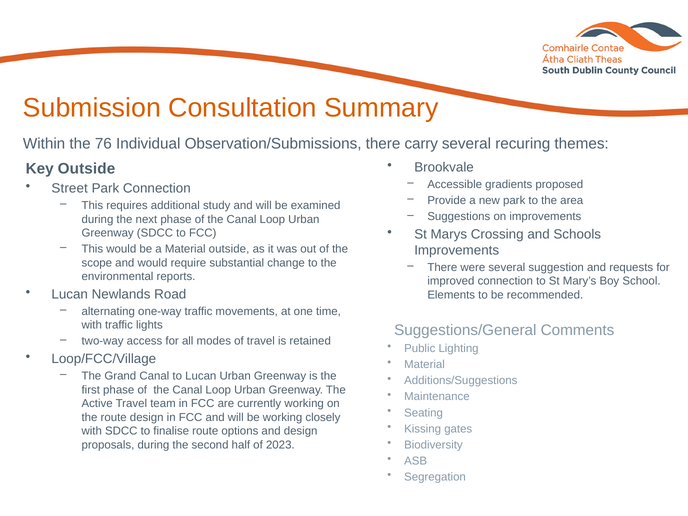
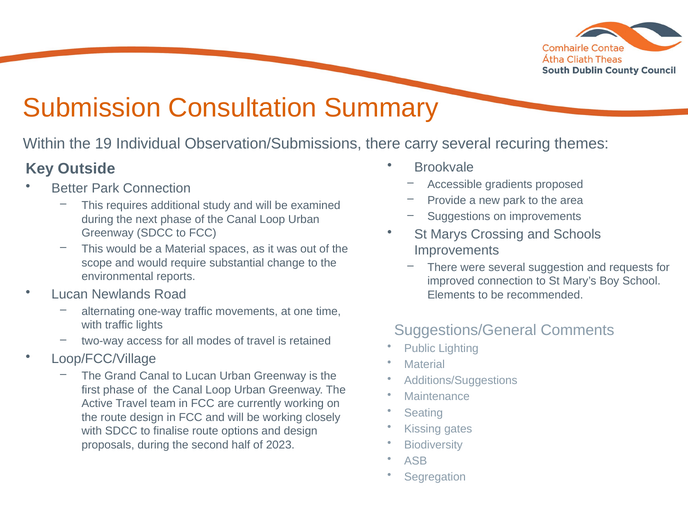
76: 76 -> 19 (103, 144)
Street: Street -> Better (70, 188)
Material outside: outside -> spaces (229, 249)
